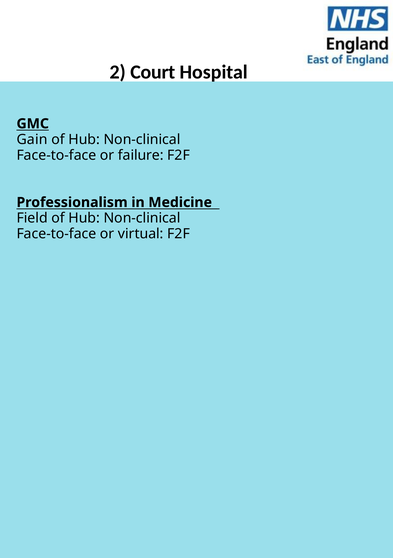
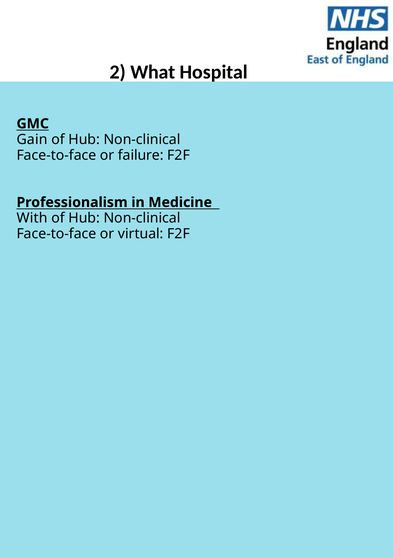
Court: Court -> What (153, 72)
Field: Field -> With (32, 218)
